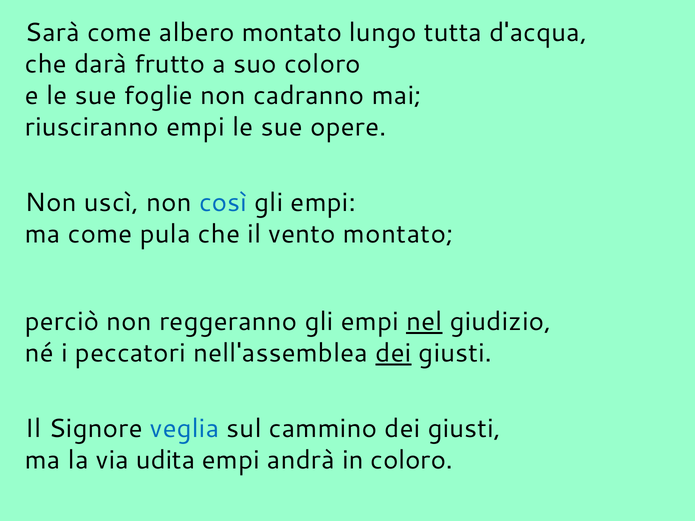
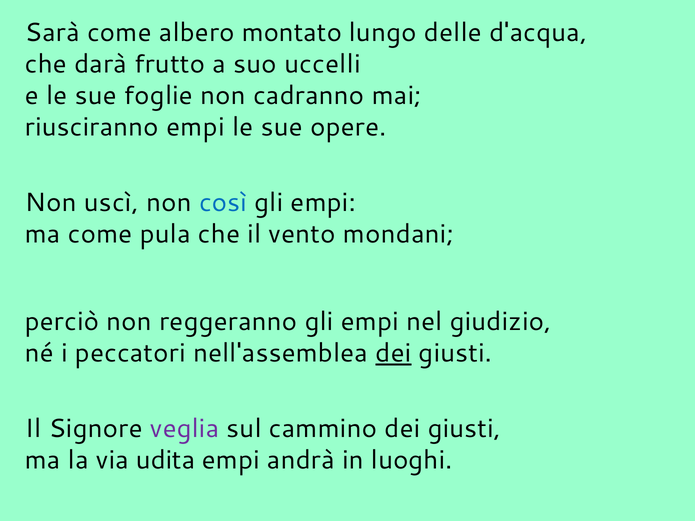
tutta: tutta -> delle (453, 32)
suo coloro: coloro -> uccelli (323, 64)
vento montato: montato -> mondani (398, 234)
nel underline: present -> none (424, 322)
veglia colour: blue -> purple (185, 429)
in coloro: coloro -> luoghi (412, 460)
